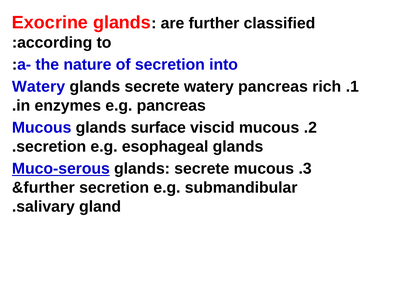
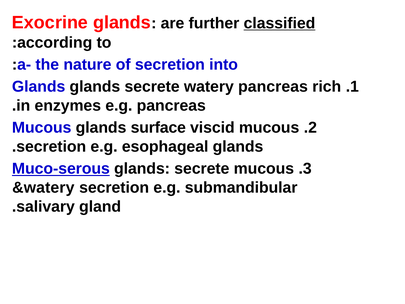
classified underline: none -> present (279, 23)
Watery: Watery -> Glands (39, 87)
&further: &further -> &watery (43, 188)
